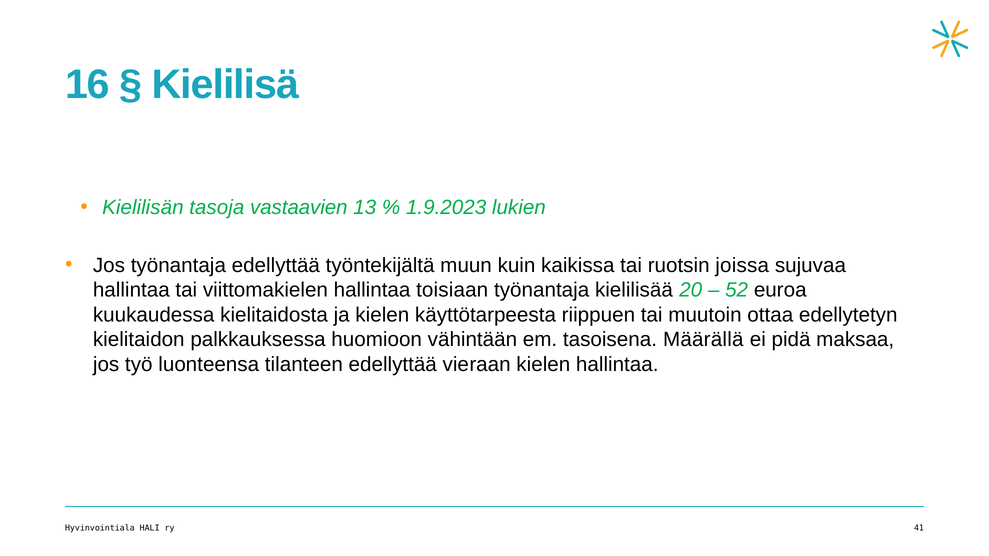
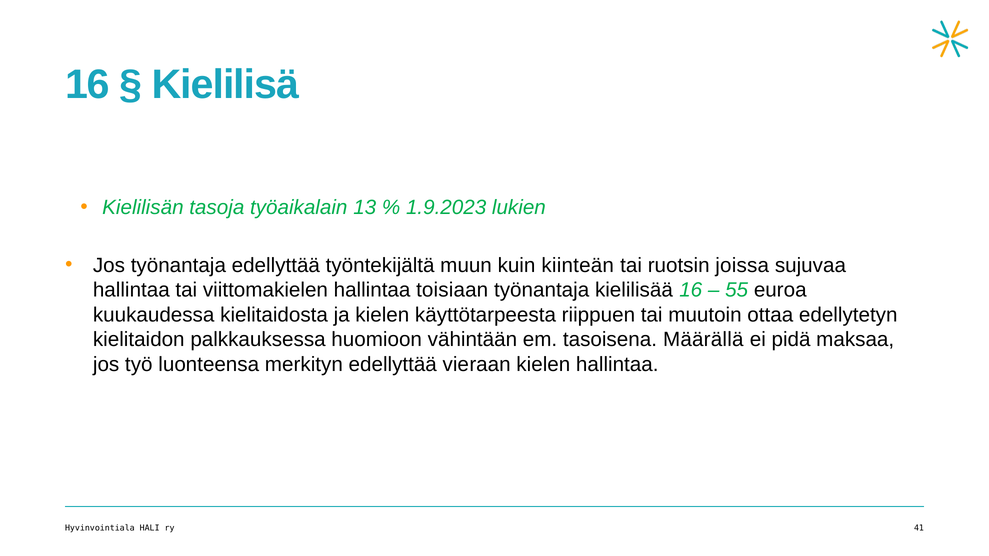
vastaavien: vastaavien -> työaikalain (299, 208)
kaikissa: kaikissa -> kiinteän (578, 265)
kielilisää 20: 20 -> 16 (691, 290)
52: 52 -> 55 (737, 290)
tilanteen: tilanteen -> merkityn (304, 364)
